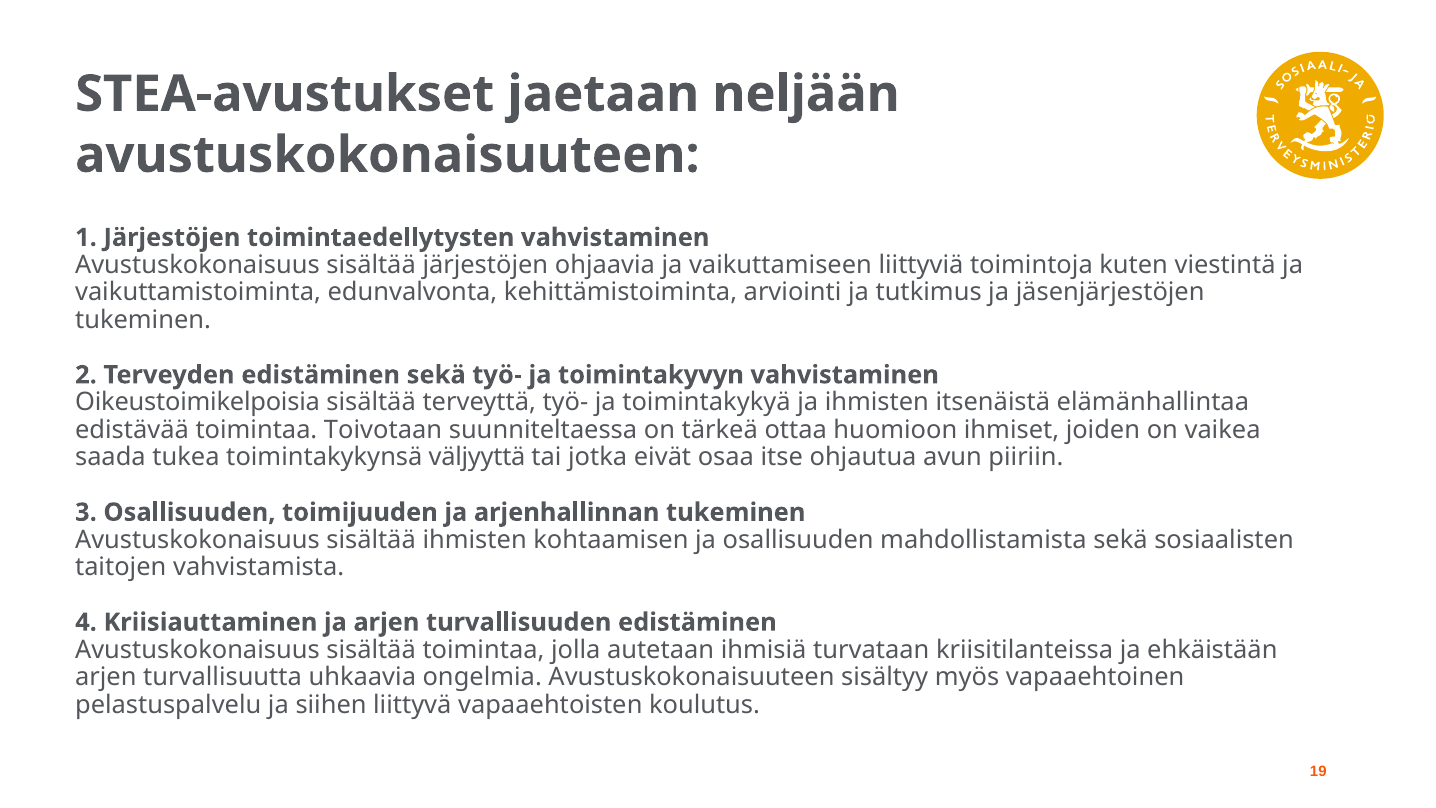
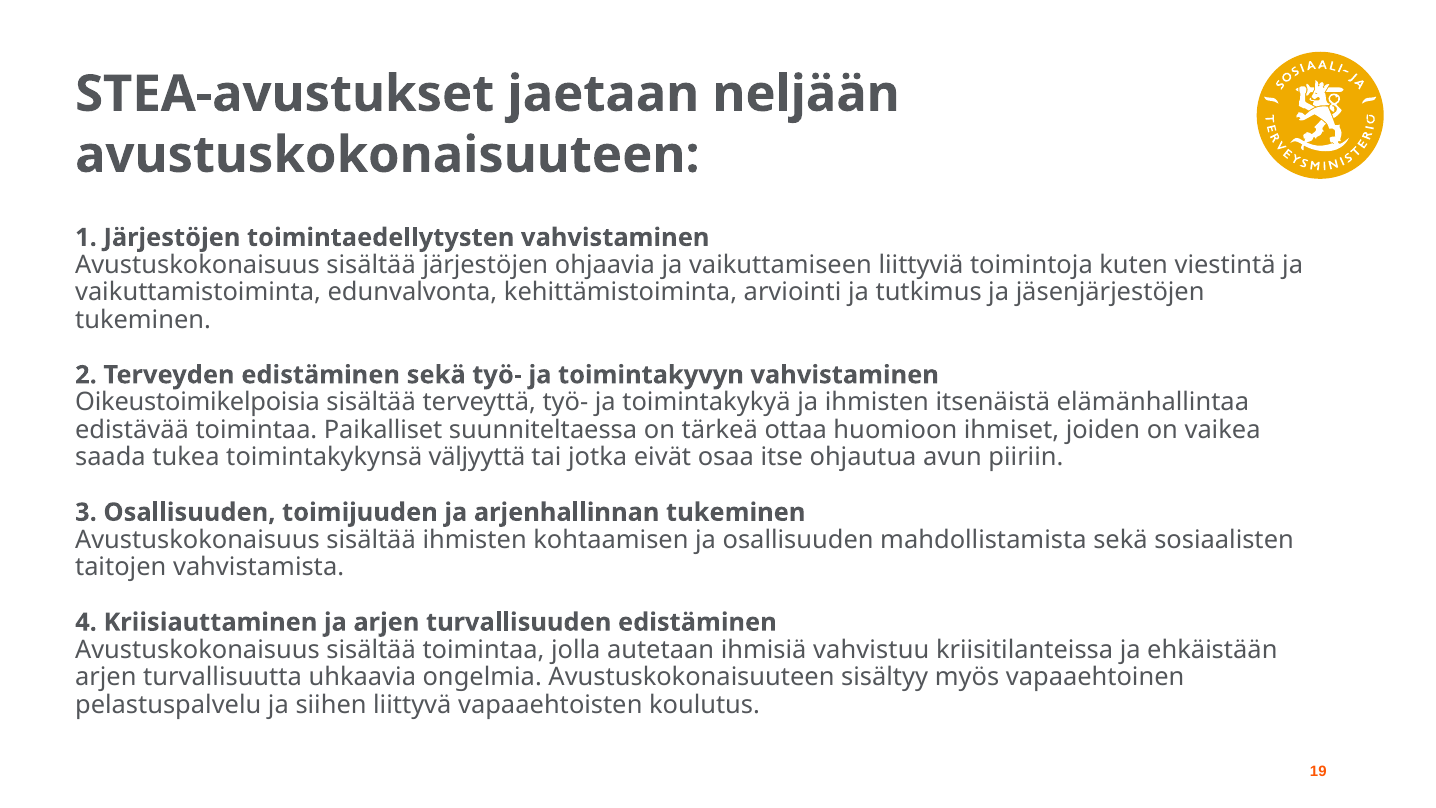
Toivotaan: Toivotaan -> Paikalliset (383, 430)
turvataan: turvataan -> vahvistuu (871, 650)
